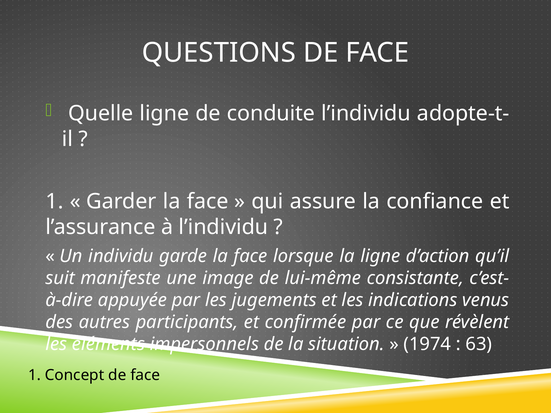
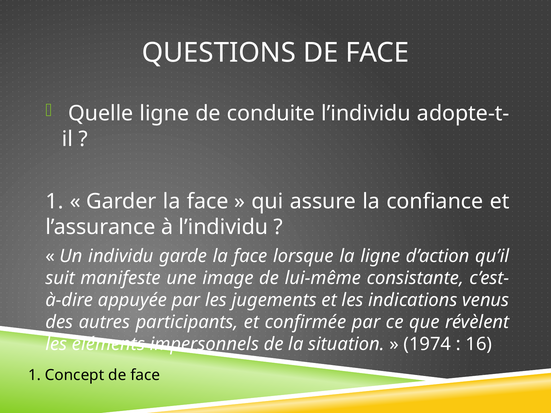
63: 63 -> 16 (479, 344)
